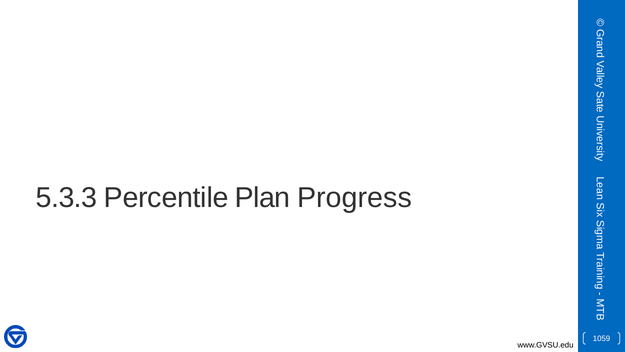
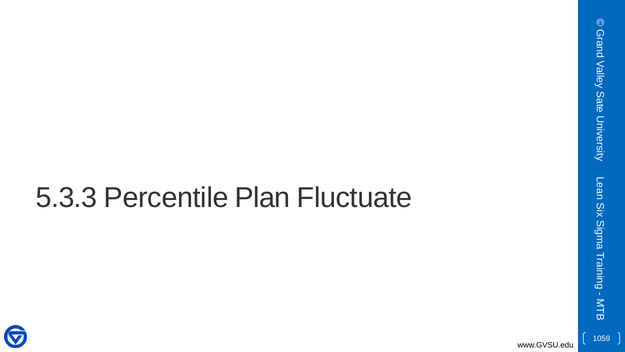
Progress: Progress -> Fluctuate (355, 197)
